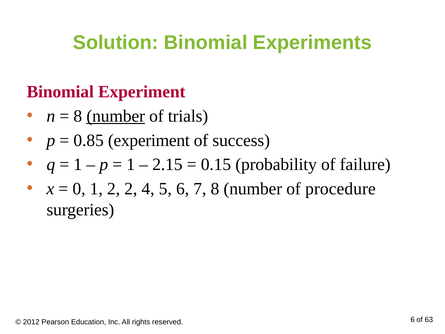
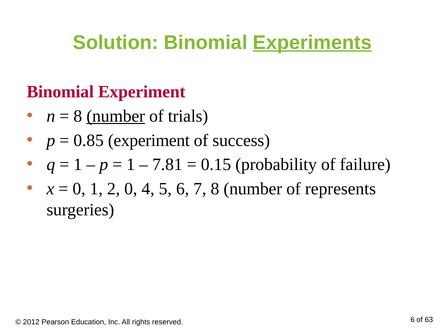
Experiments underline: none -> present (312, 43)
2.15: 2.15 -> 7.81 (167, 164)
2 2: 2 -> 0 (131, 189)
procedure: procedure -> represents (340, 189)
